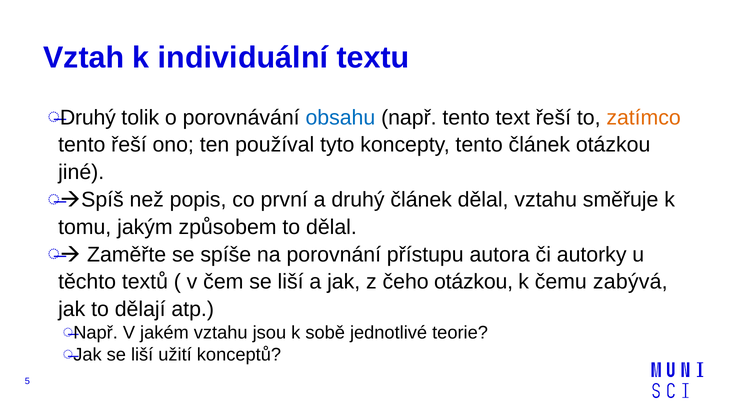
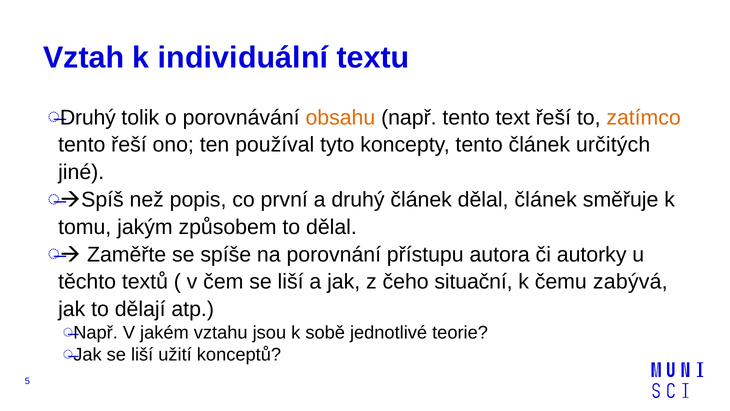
obsahu colour: blue -> orange (340, 117)
článek otázkou: otázkou -> určitých (613, 145)
dělal vztahu: vztahu -> článek (546, 200)
čeho otázkou: otázkou -> situační (474, 282)
